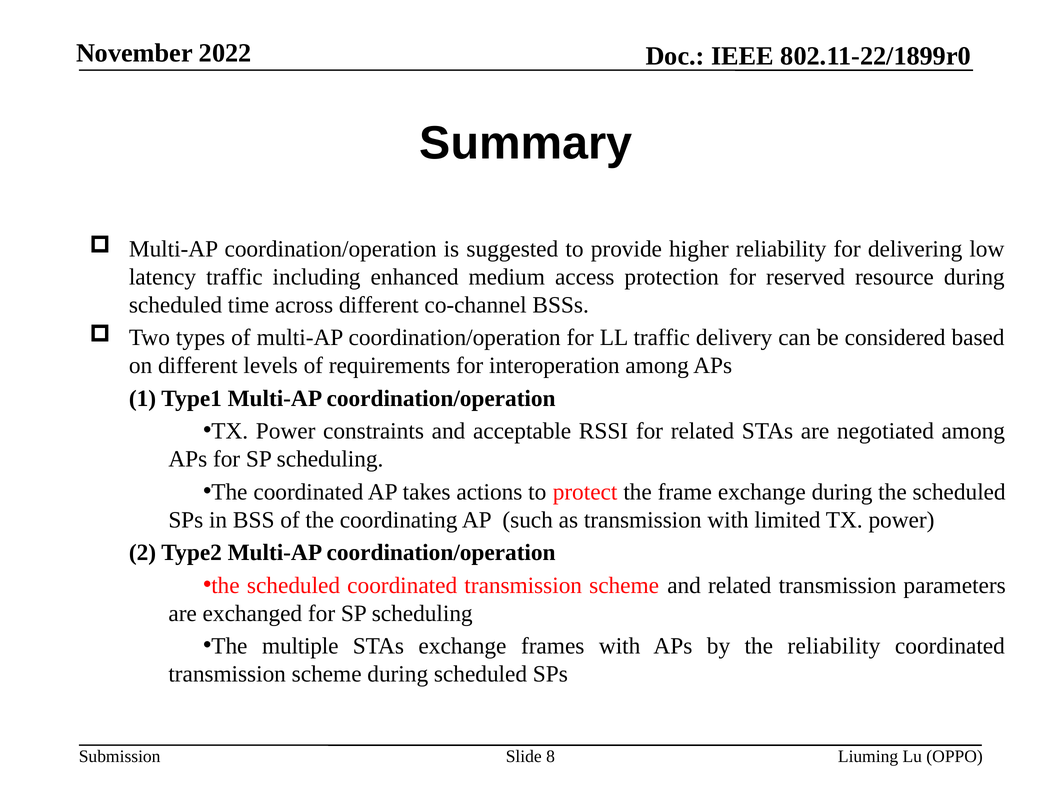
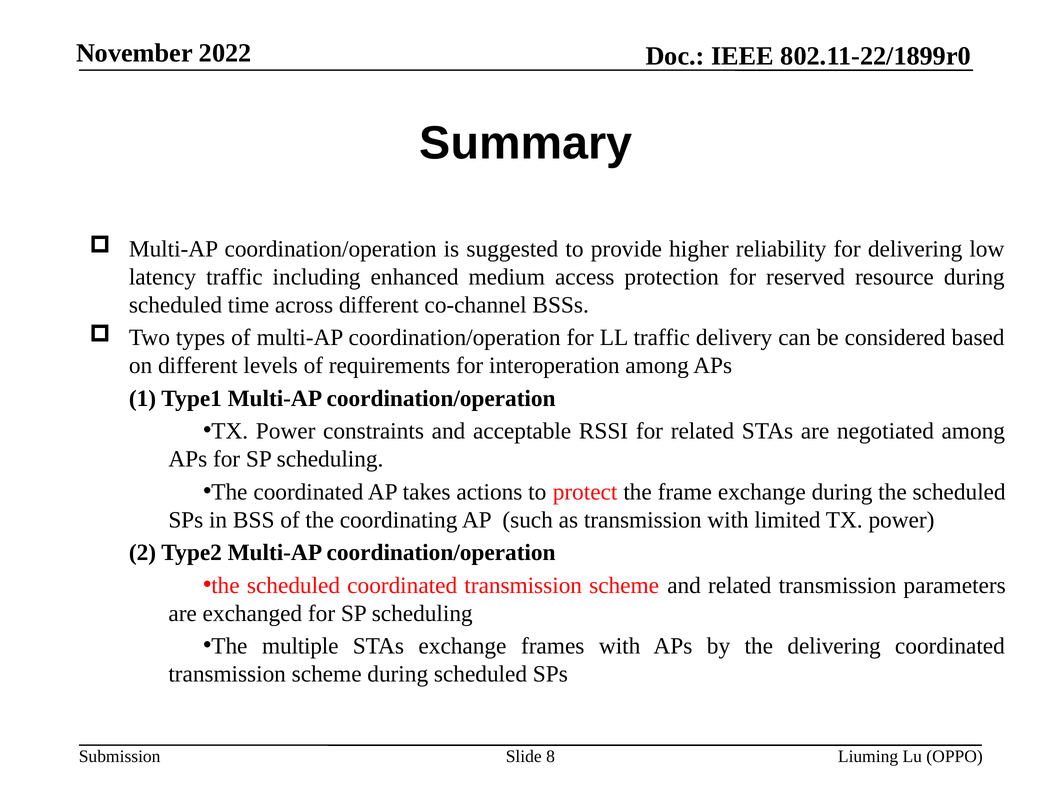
the reliability: reliability -> delivering (834, 646)
